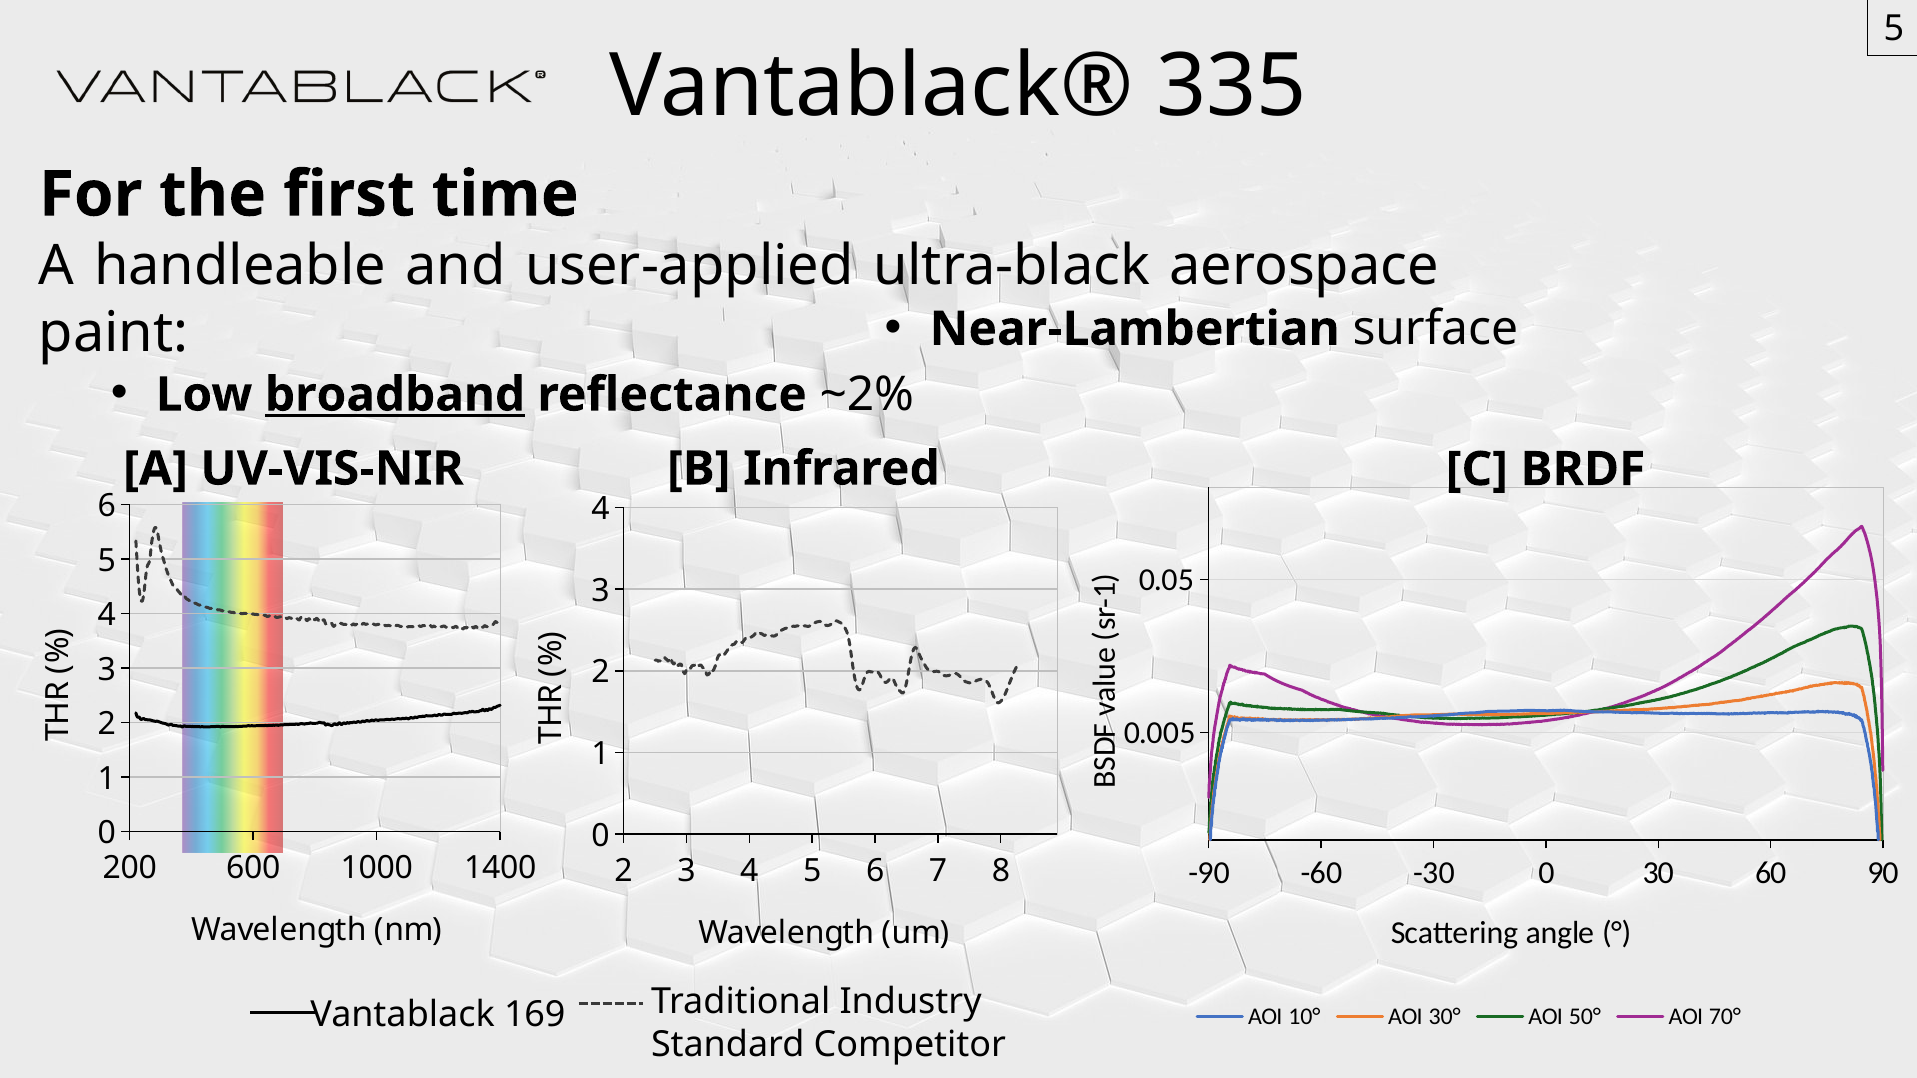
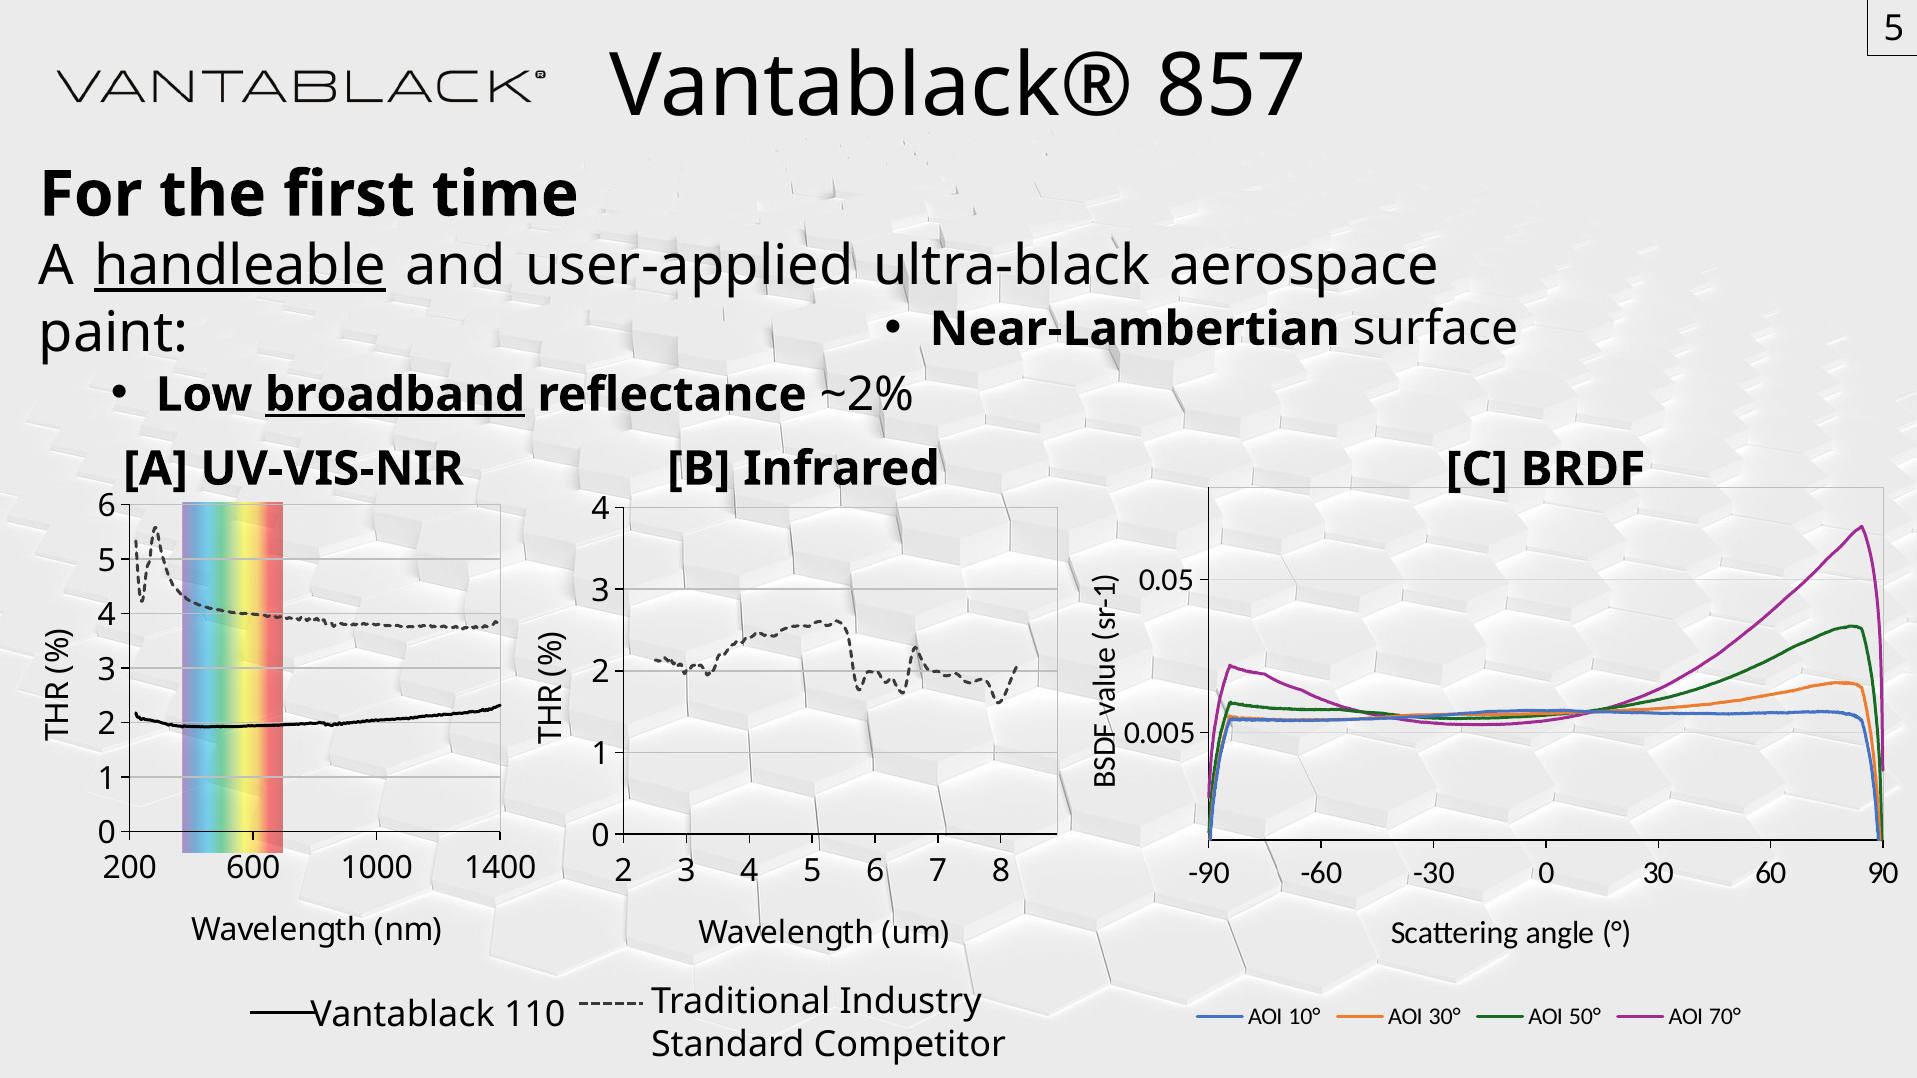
335: 335 -> 857 (1231, 87)
handleable underline: none -> present (240, 266)
169: 169 -> 110 (535, 1015)
